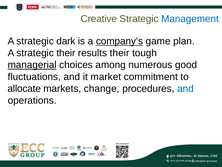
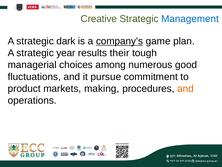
strategic their: their -> year (66, 53)
managerial underline: present -> none (32, 65)
market: market -> pursue (106, 77)
allocate: allocate -> product (24, 88)
change: change -> making (102, 88)
and colour: blue -> orange (185, 88)
